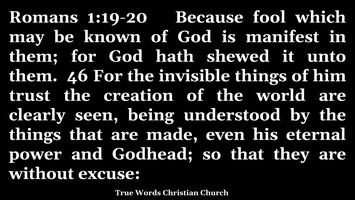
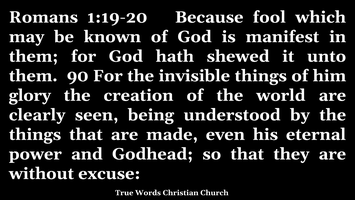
46: 46 -> 90 (78, 76)
trust: trust -> glory (30, 95)
